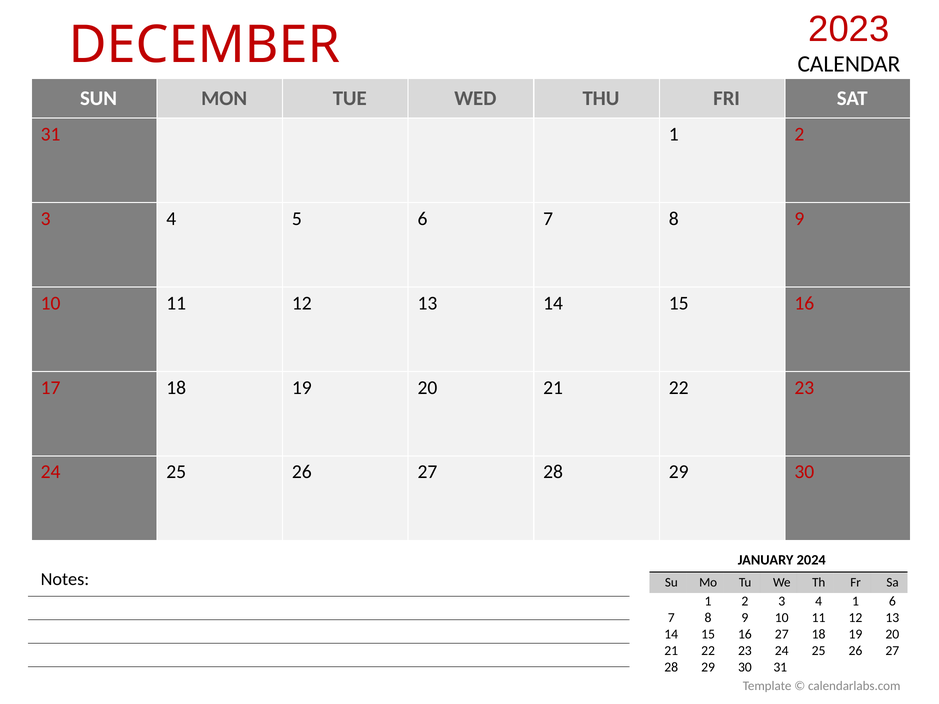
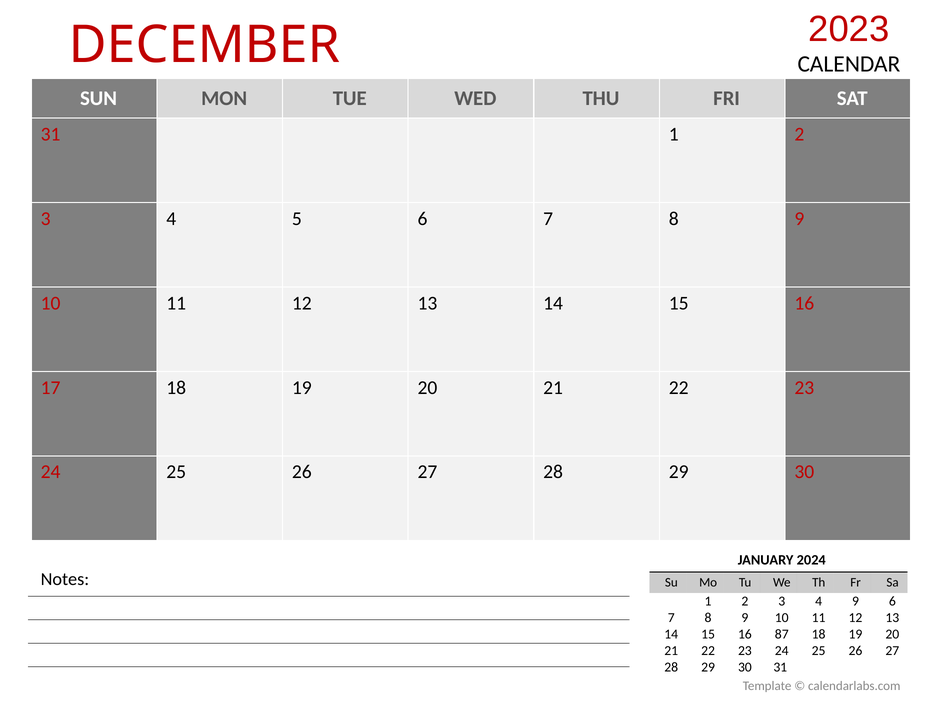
4 1: 1 -> 9 (856, 602)
16 27: 27 -> 87 (782, 635)
